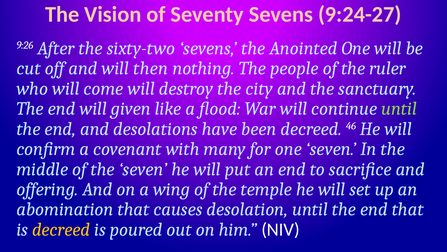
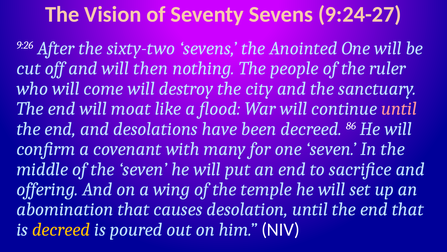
given: given -> moat (131, 108)
until colour: light green -> pink (399, 108)
46: 46 -> 86 (351, 126)
